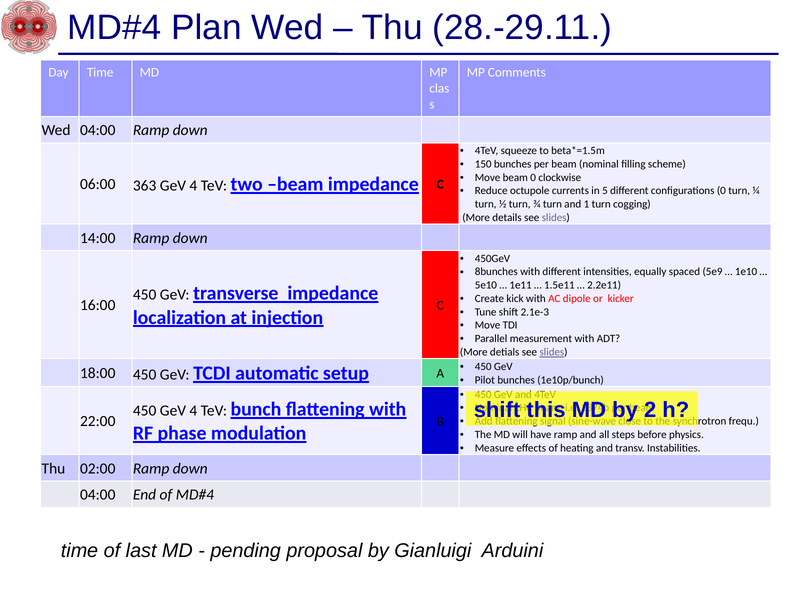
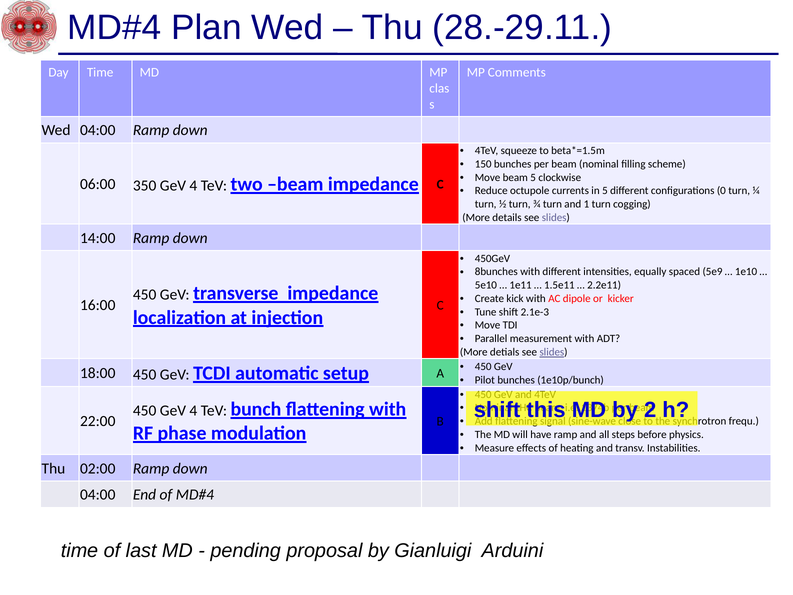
beam 0: 0 -> 5 (533, 177)
363: 363 -> 350 (145, 186)
